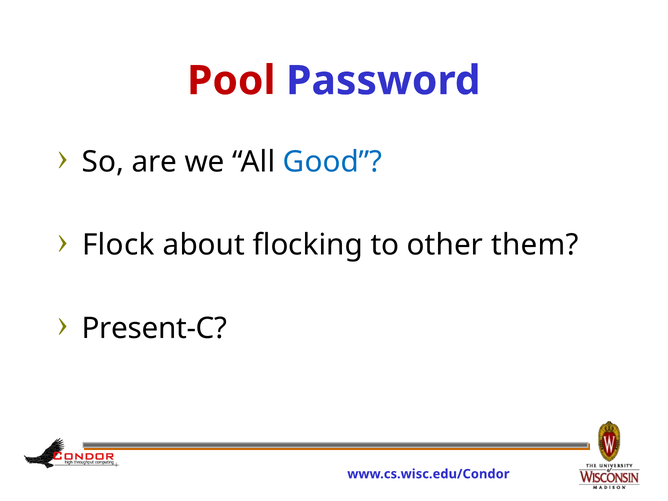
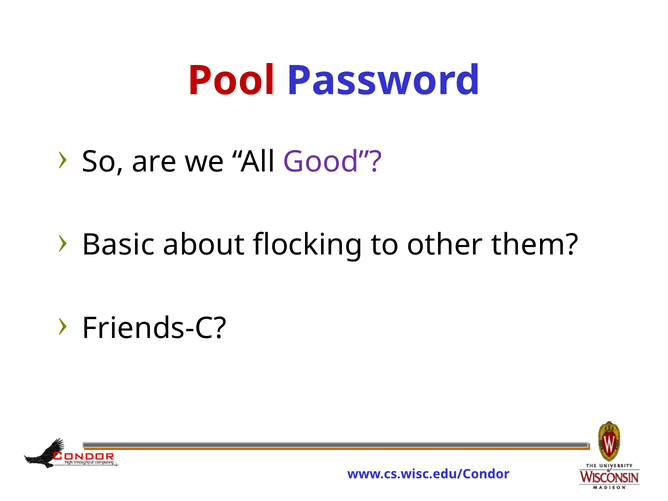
Good colour: blue -> purple (333, 162)
Flock: Flock -> Basic (118, 245)
Present-C: Present-C -> Friends-C (154, 328)
